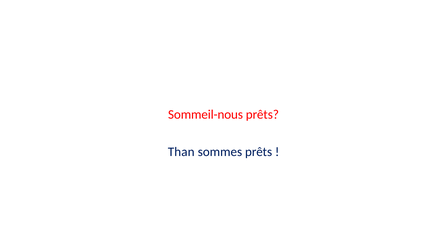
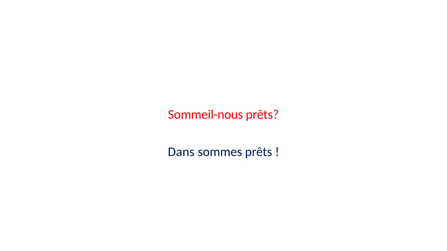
Than: Than -> Dans (181, 152)
